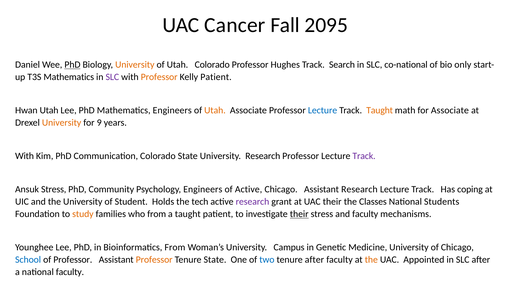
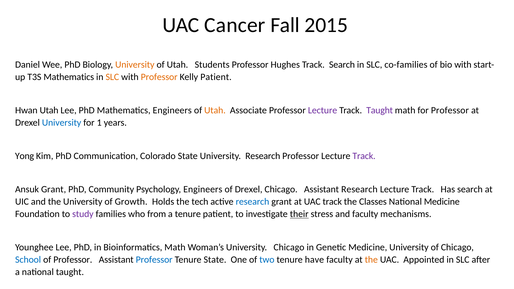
2095: 2095 -> 2015 (326, 25)
PhD underline: present -> none (72, 65)
Utah Colorado: Colorado -> Students (212, 65)
co-national: co-national -> co-families (406, 65)
bio only: only -> with (463, 65)
SLC colour: purple -> orange (112, 77)
Lecture colour: blue -> purple (323, 110)
Taught colour: orange -> purple (380, 110)
for Associate: Associate -> Professor (450, 110)
University colour: orange -> blue (62, 123)
9: 9 -> 1 (99, 123)
With: With -> Yong (25, 156)
Ansuk Stress: Stress -> Grant (54, 189)
of Active: Active -> Drexel (249, 189)
Has coping: coping -> search (470, 189)
Student: Student -> Growth (131, 202)
research colour: purple -> blue (252, 202)
UAC their: their -> track (332, 202)
National Students: Students -> Medicine (442, 202)
study colour: orange -> purple (83, 214)
a taught: taught -> tenure (188, 214)
Bioinformatics From: From -> Math (175, 247)
University Campus: Campus -> Chicago (289, 247)
Professor colour: orange -> blue (154, 260)
tenure after: after -> have (314, 260)
national faculty: faculty -> taught (70, 272)
